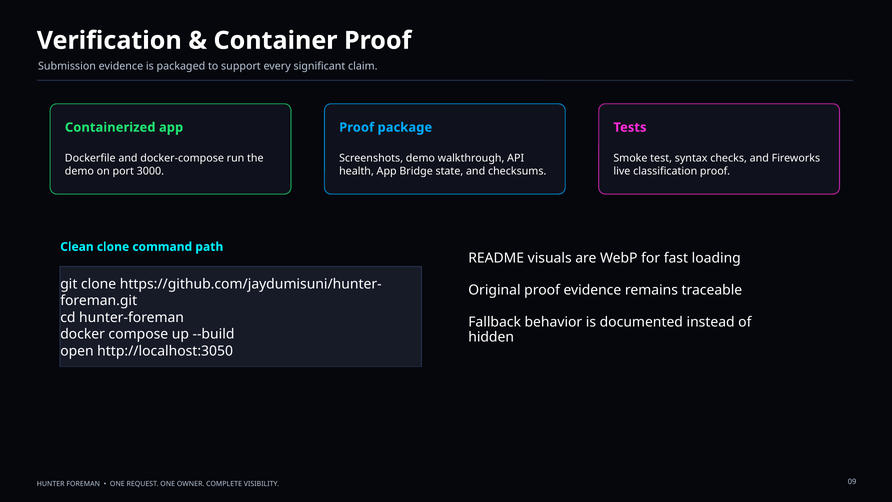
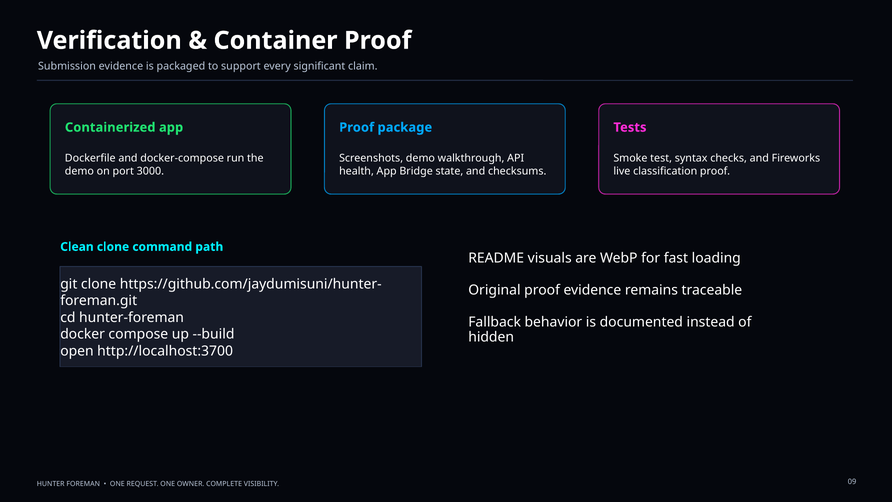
http://localhost:3050: http://localhost:3050 -> http://localhost:3700 (165, 351)
